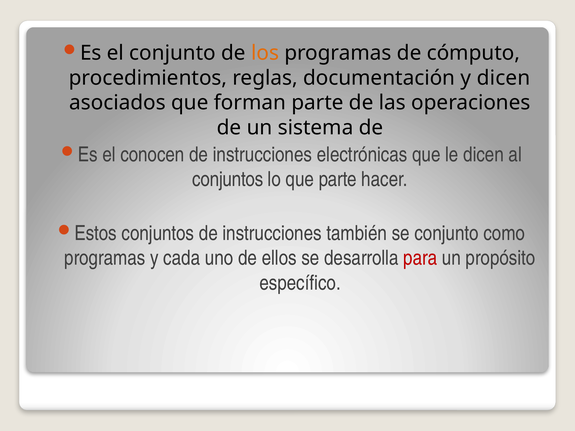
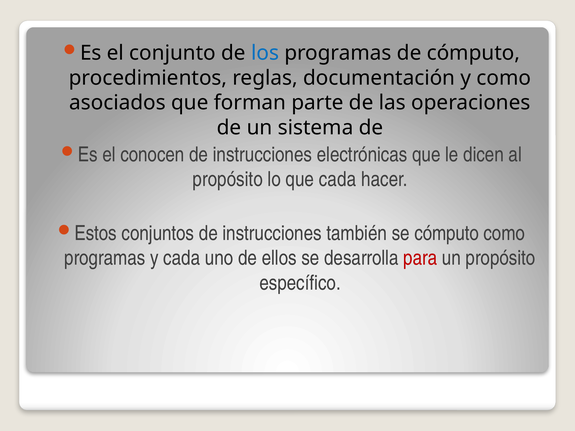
los colour: orange -> blue (265, 53)
y dicen: dicen -> como (504, 78)
conjuntos: conjuntos -> propósito (228, 180)
que parte: parte -> cada (338, 180)
se conjunto: conjunto -> cómputo (447, 233)
